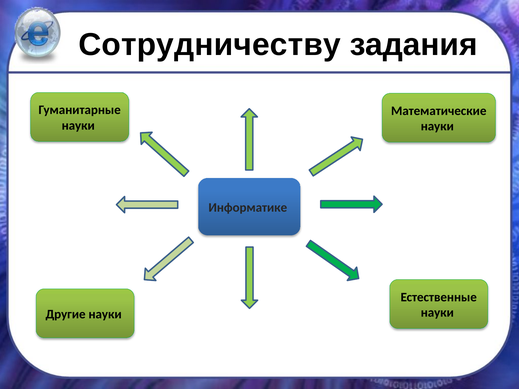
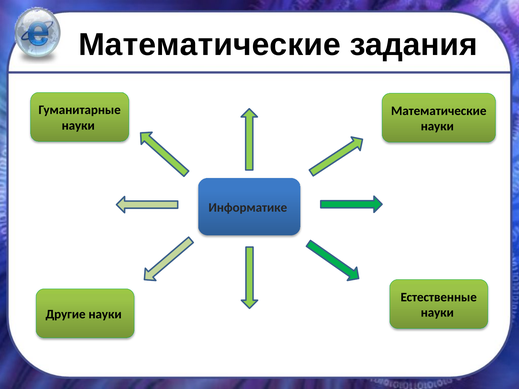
Сотрудничеству: Сотрудничеству -> Математические (210, 45)
